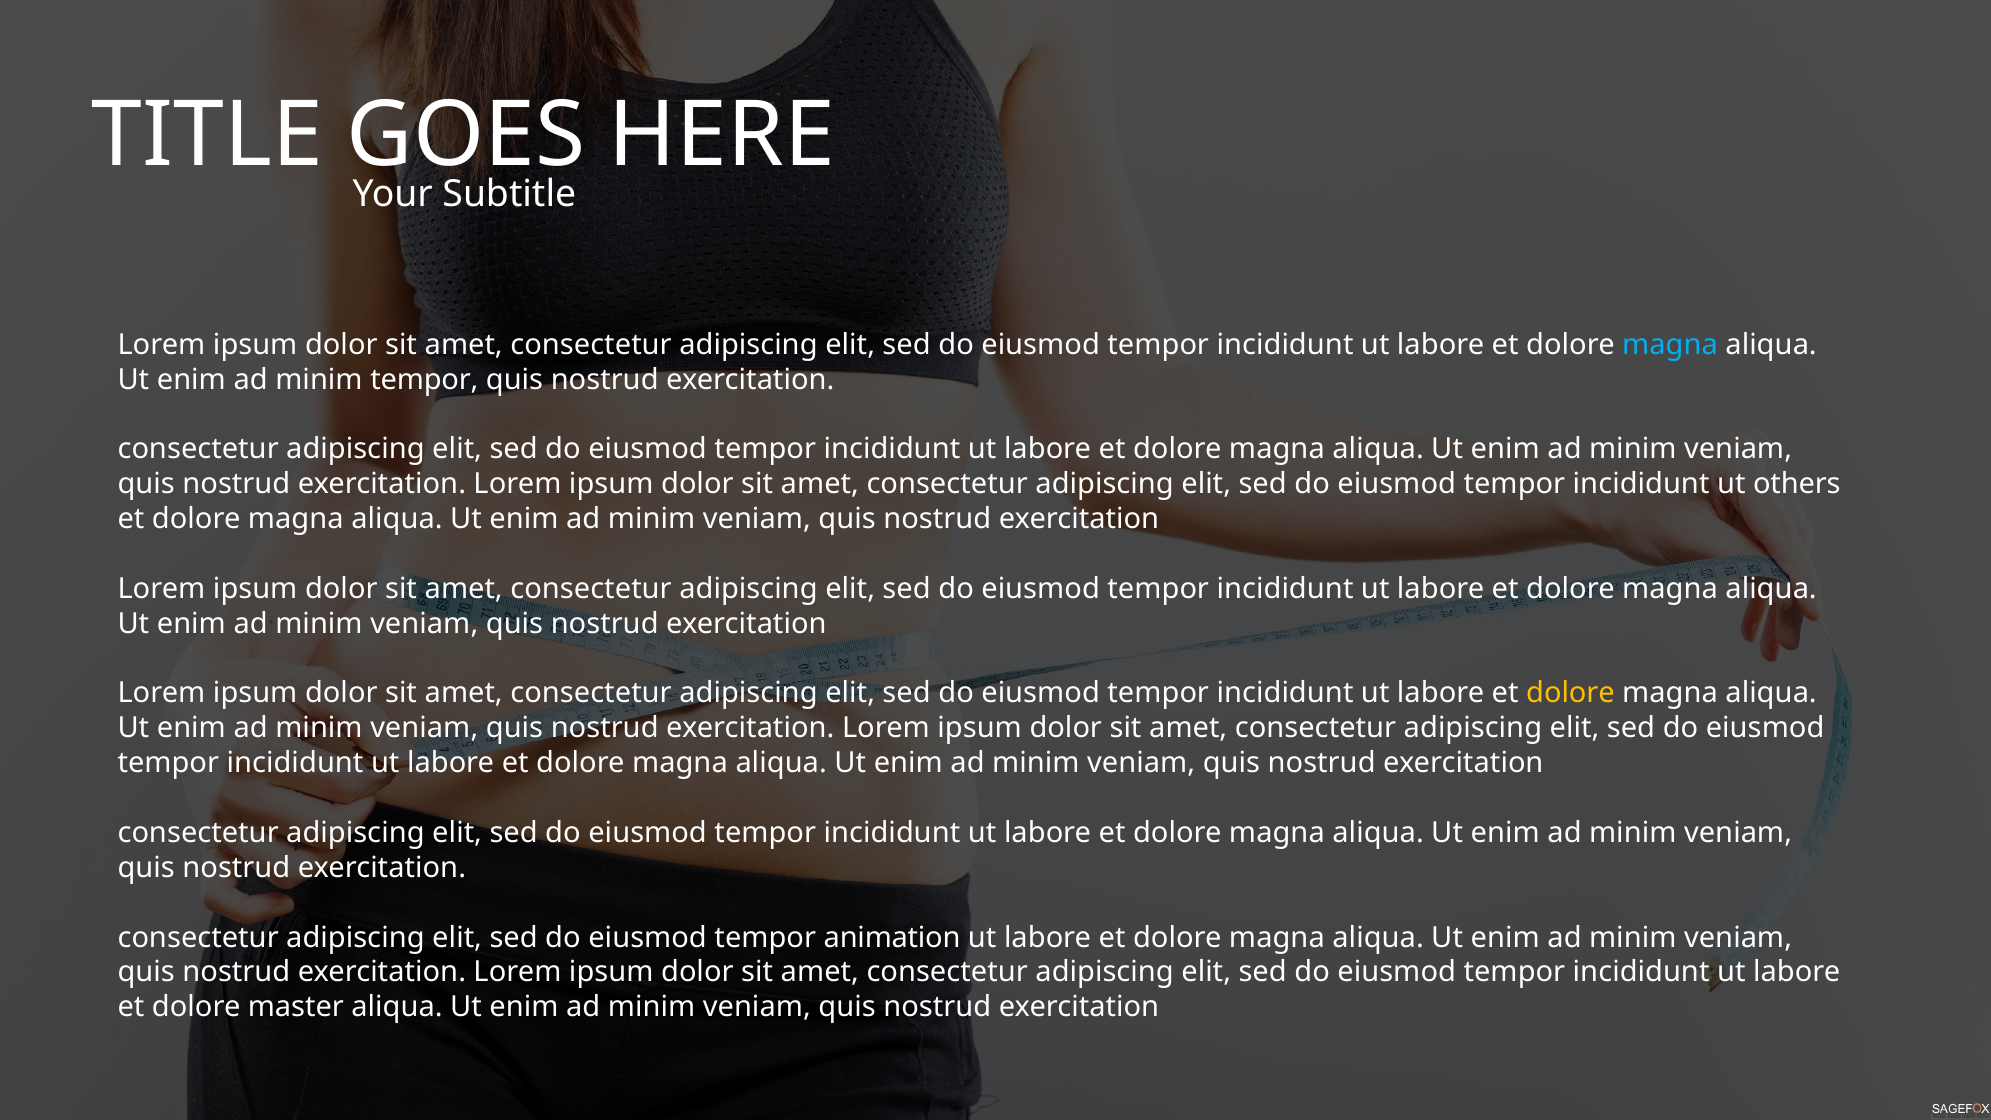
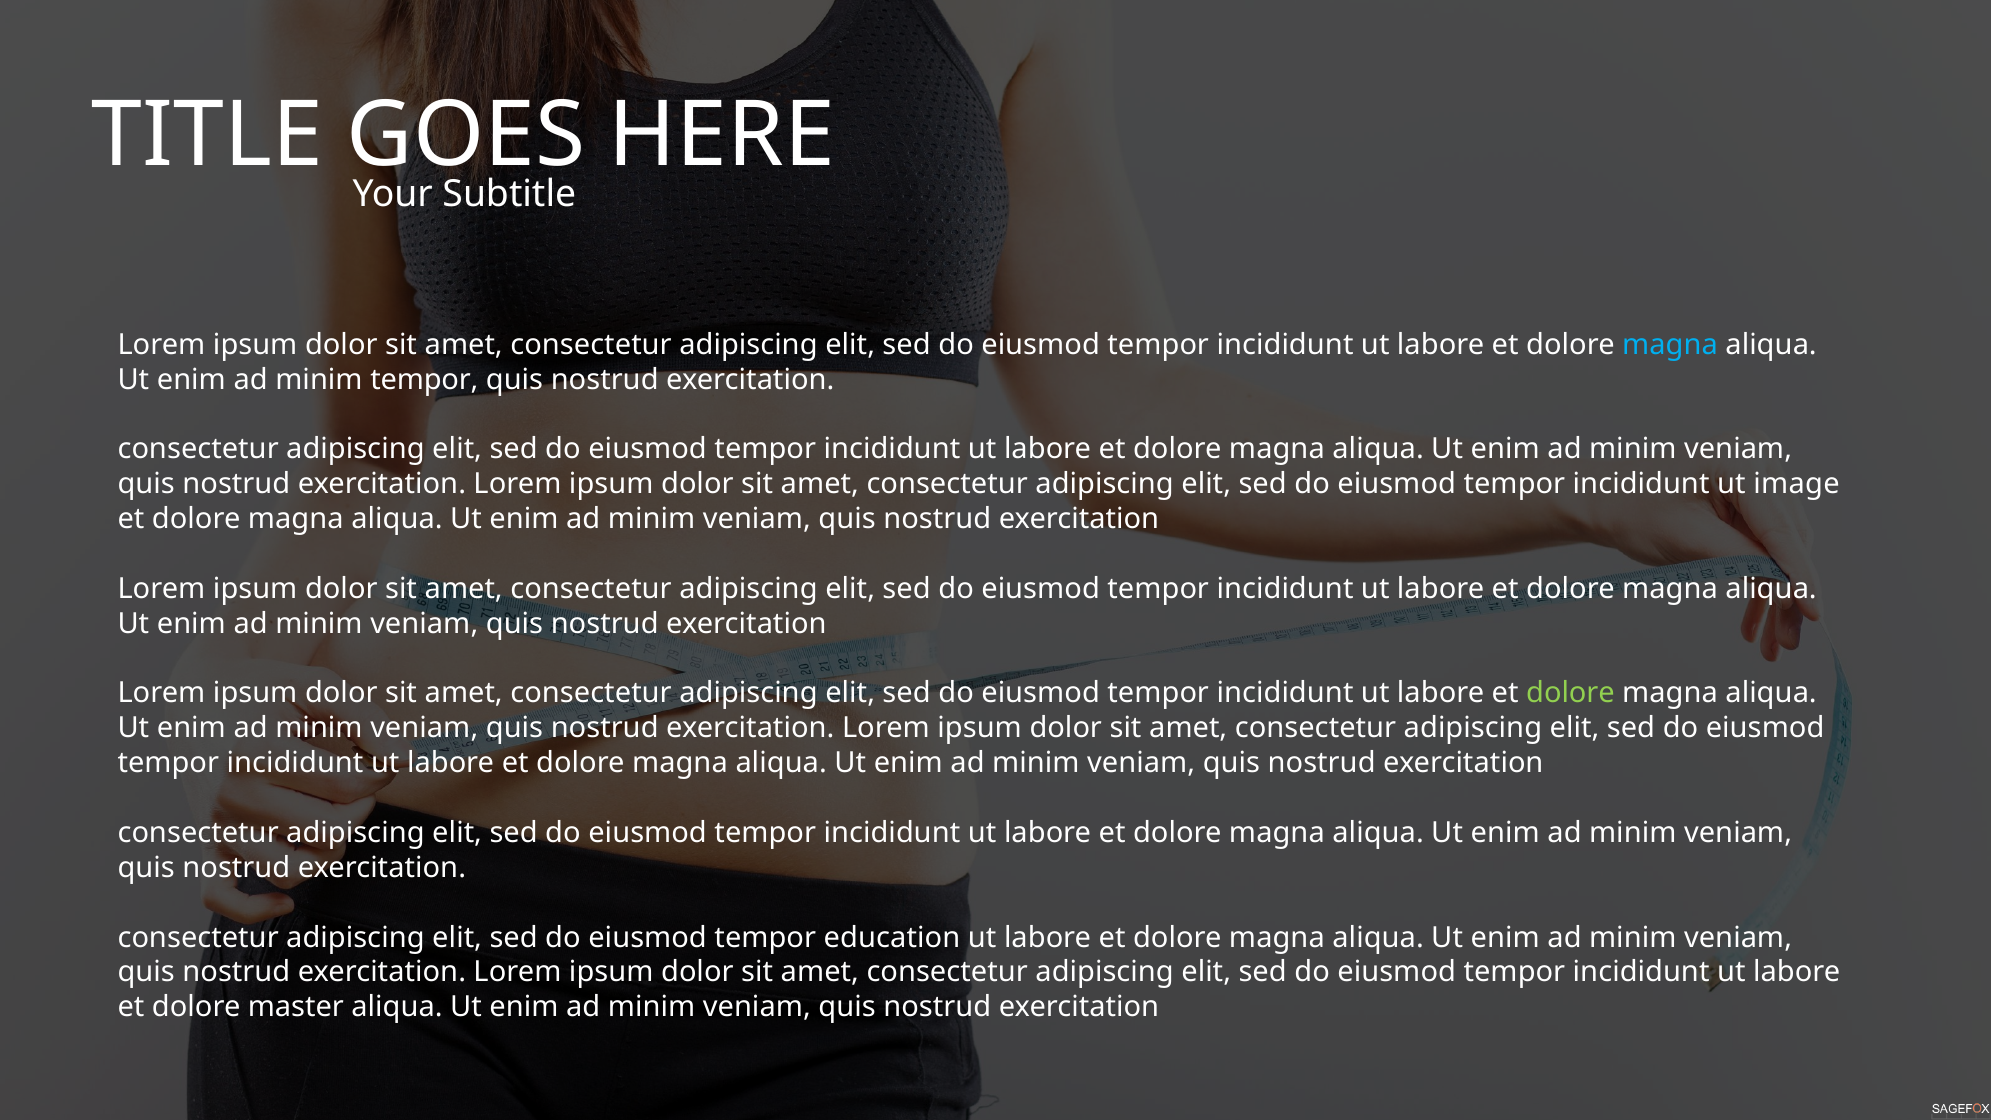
others: others -> image (1797, 484)
dolore colour: yellow -> light green (1571, 693)
animation: animation -> education (892, 937)
